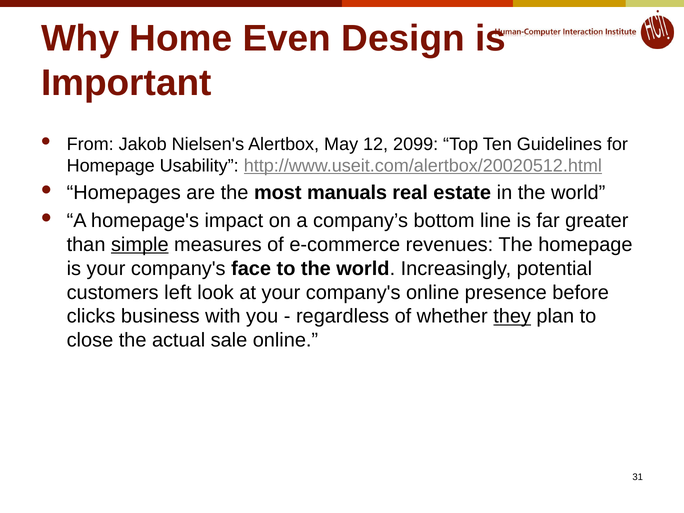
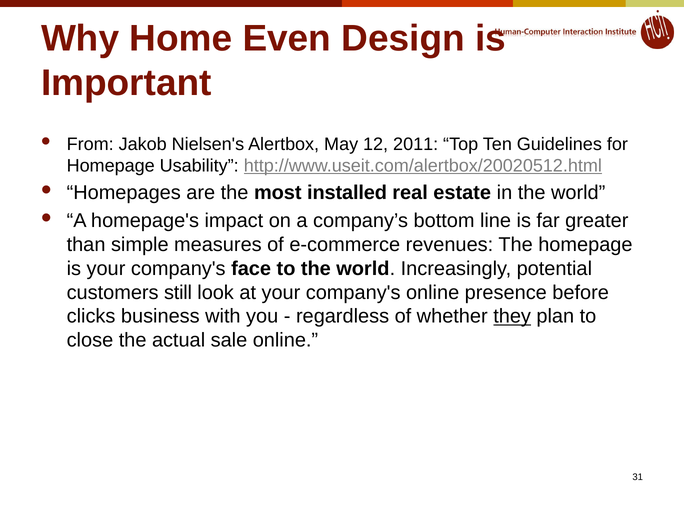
2099: 2099 -> 2011 (416, 144)
manuals: manuals -> installed (347, 193)
simple underline: present -> none (140, 245)
left: left -> still (178, 292)
